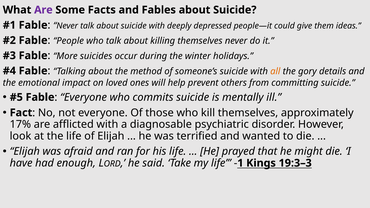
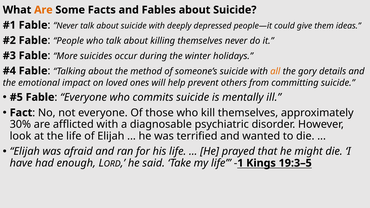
Are colour: purple -> orange (43, 10)
17%: 17% -> 30% (20, 124)
19:3–3: 19:3–3 -> 19:3–5 (295, 163)
